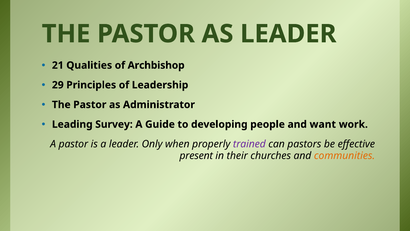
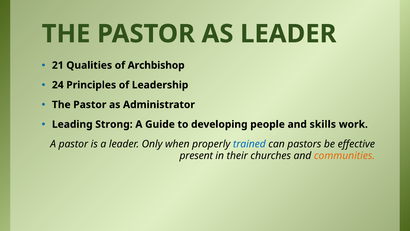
29: 29 -> 24 (58, 85)
Survey: Survey -> Strong (114, 124)
want: want -> skills (323, 124)
trained colour: purple -> blue (249, 144)
